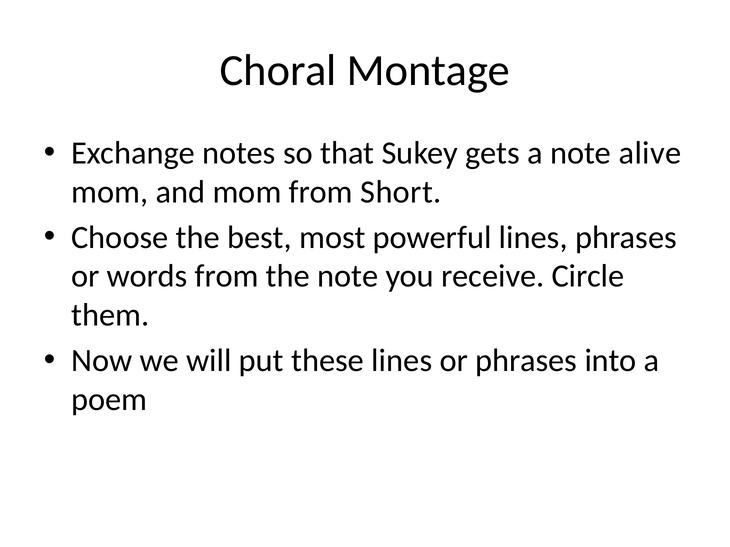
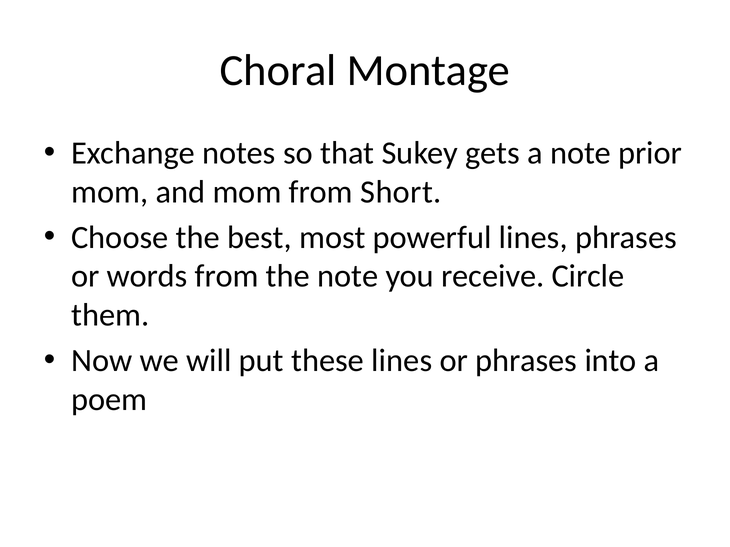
alive: alive -> prior (650, 153)
